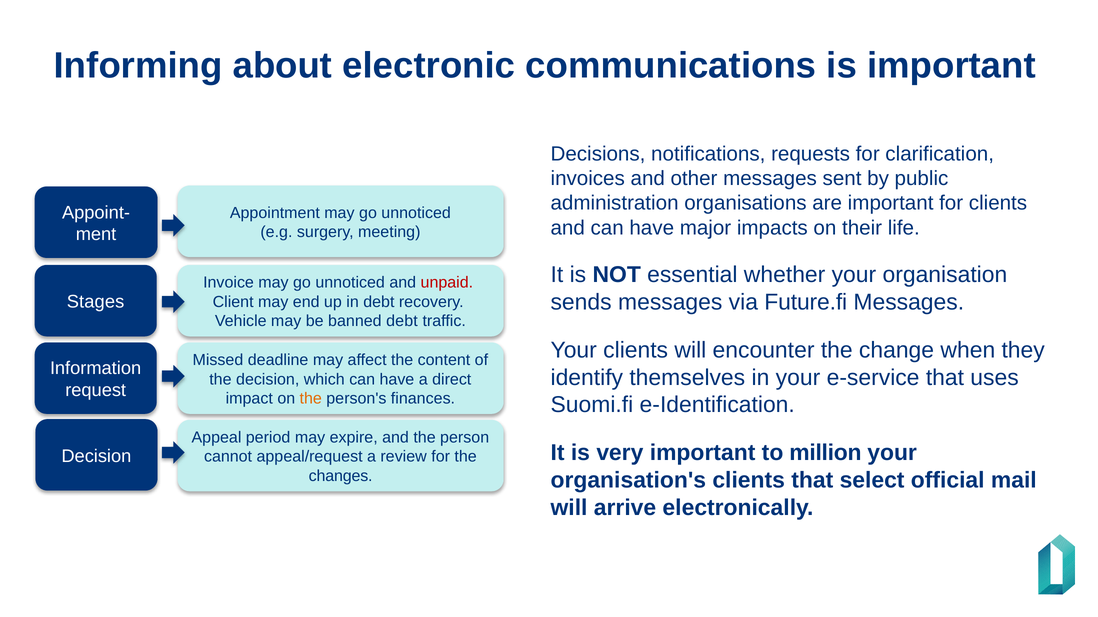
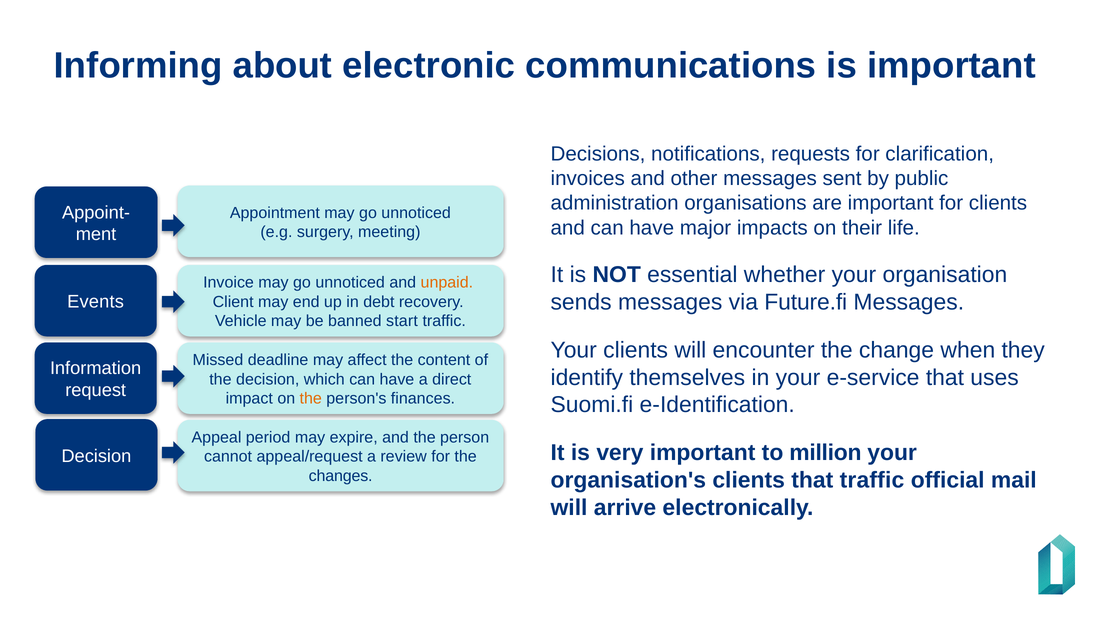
unpaid colour: red -> orange (447, 283)
Stages: Stages -> Events (96, 302)
banned debt: debt -> start (402, 321)
that select: select -> traffic (872, 481)
